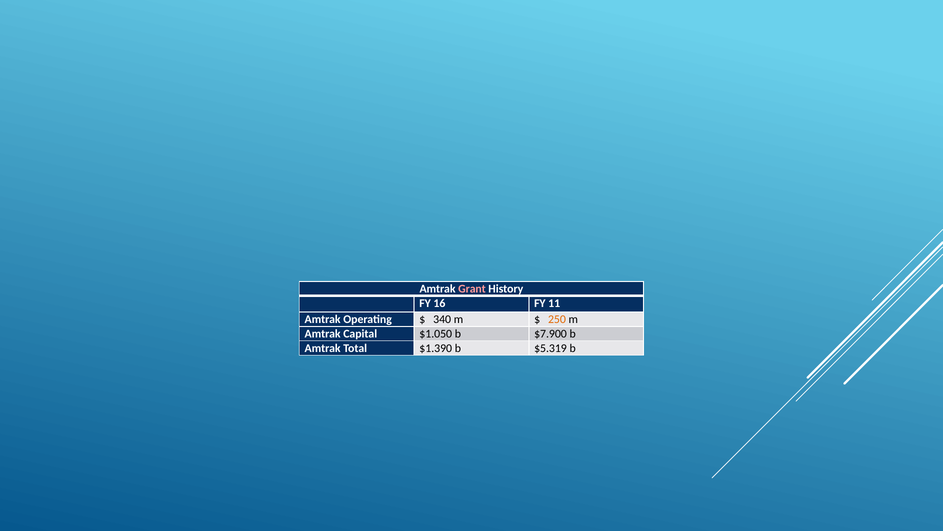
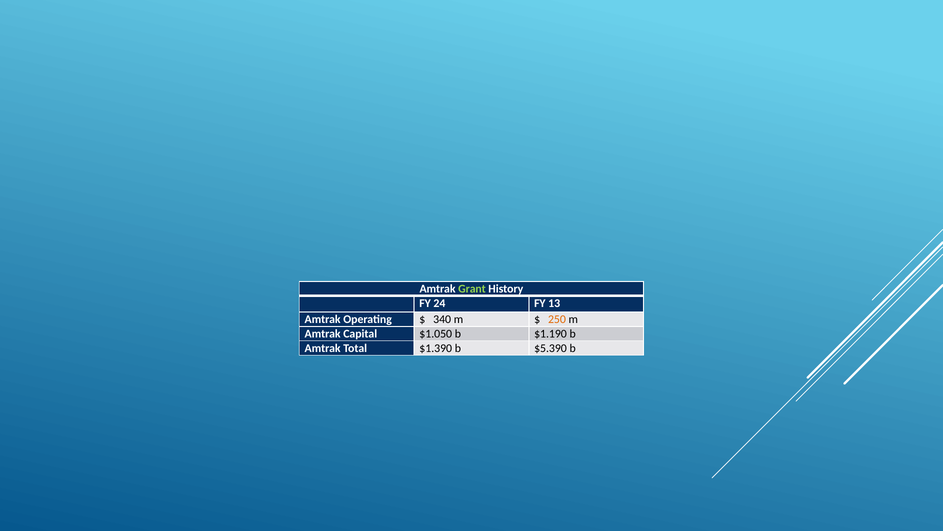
Grant colour: pink -> light green (472, 289)
16: 16 -> 24 (439, 303)
11: 11 -> 13 (554, 303)
$7.900: $7.900 -> $1.190 (550, 333)
$5.319: $5.319 -> $5.390 (550, 348)
